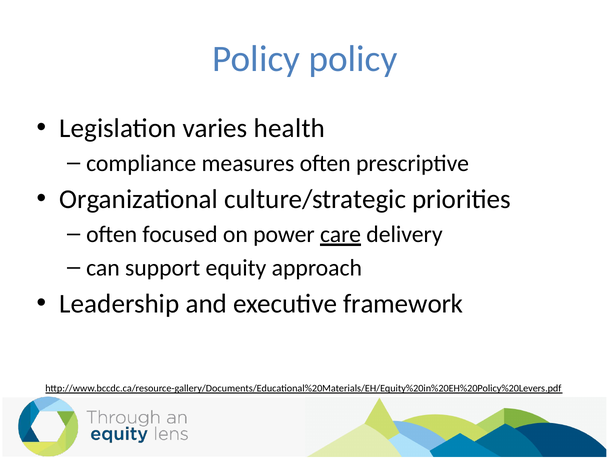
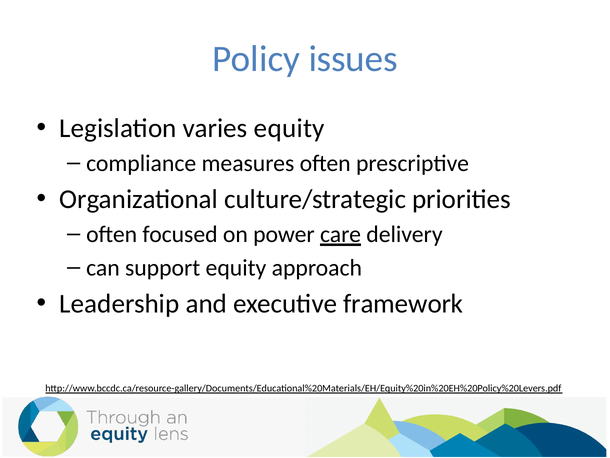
Policy policy: policy -> issues (353, 59)
varies health: health -> equity (289, 128)
